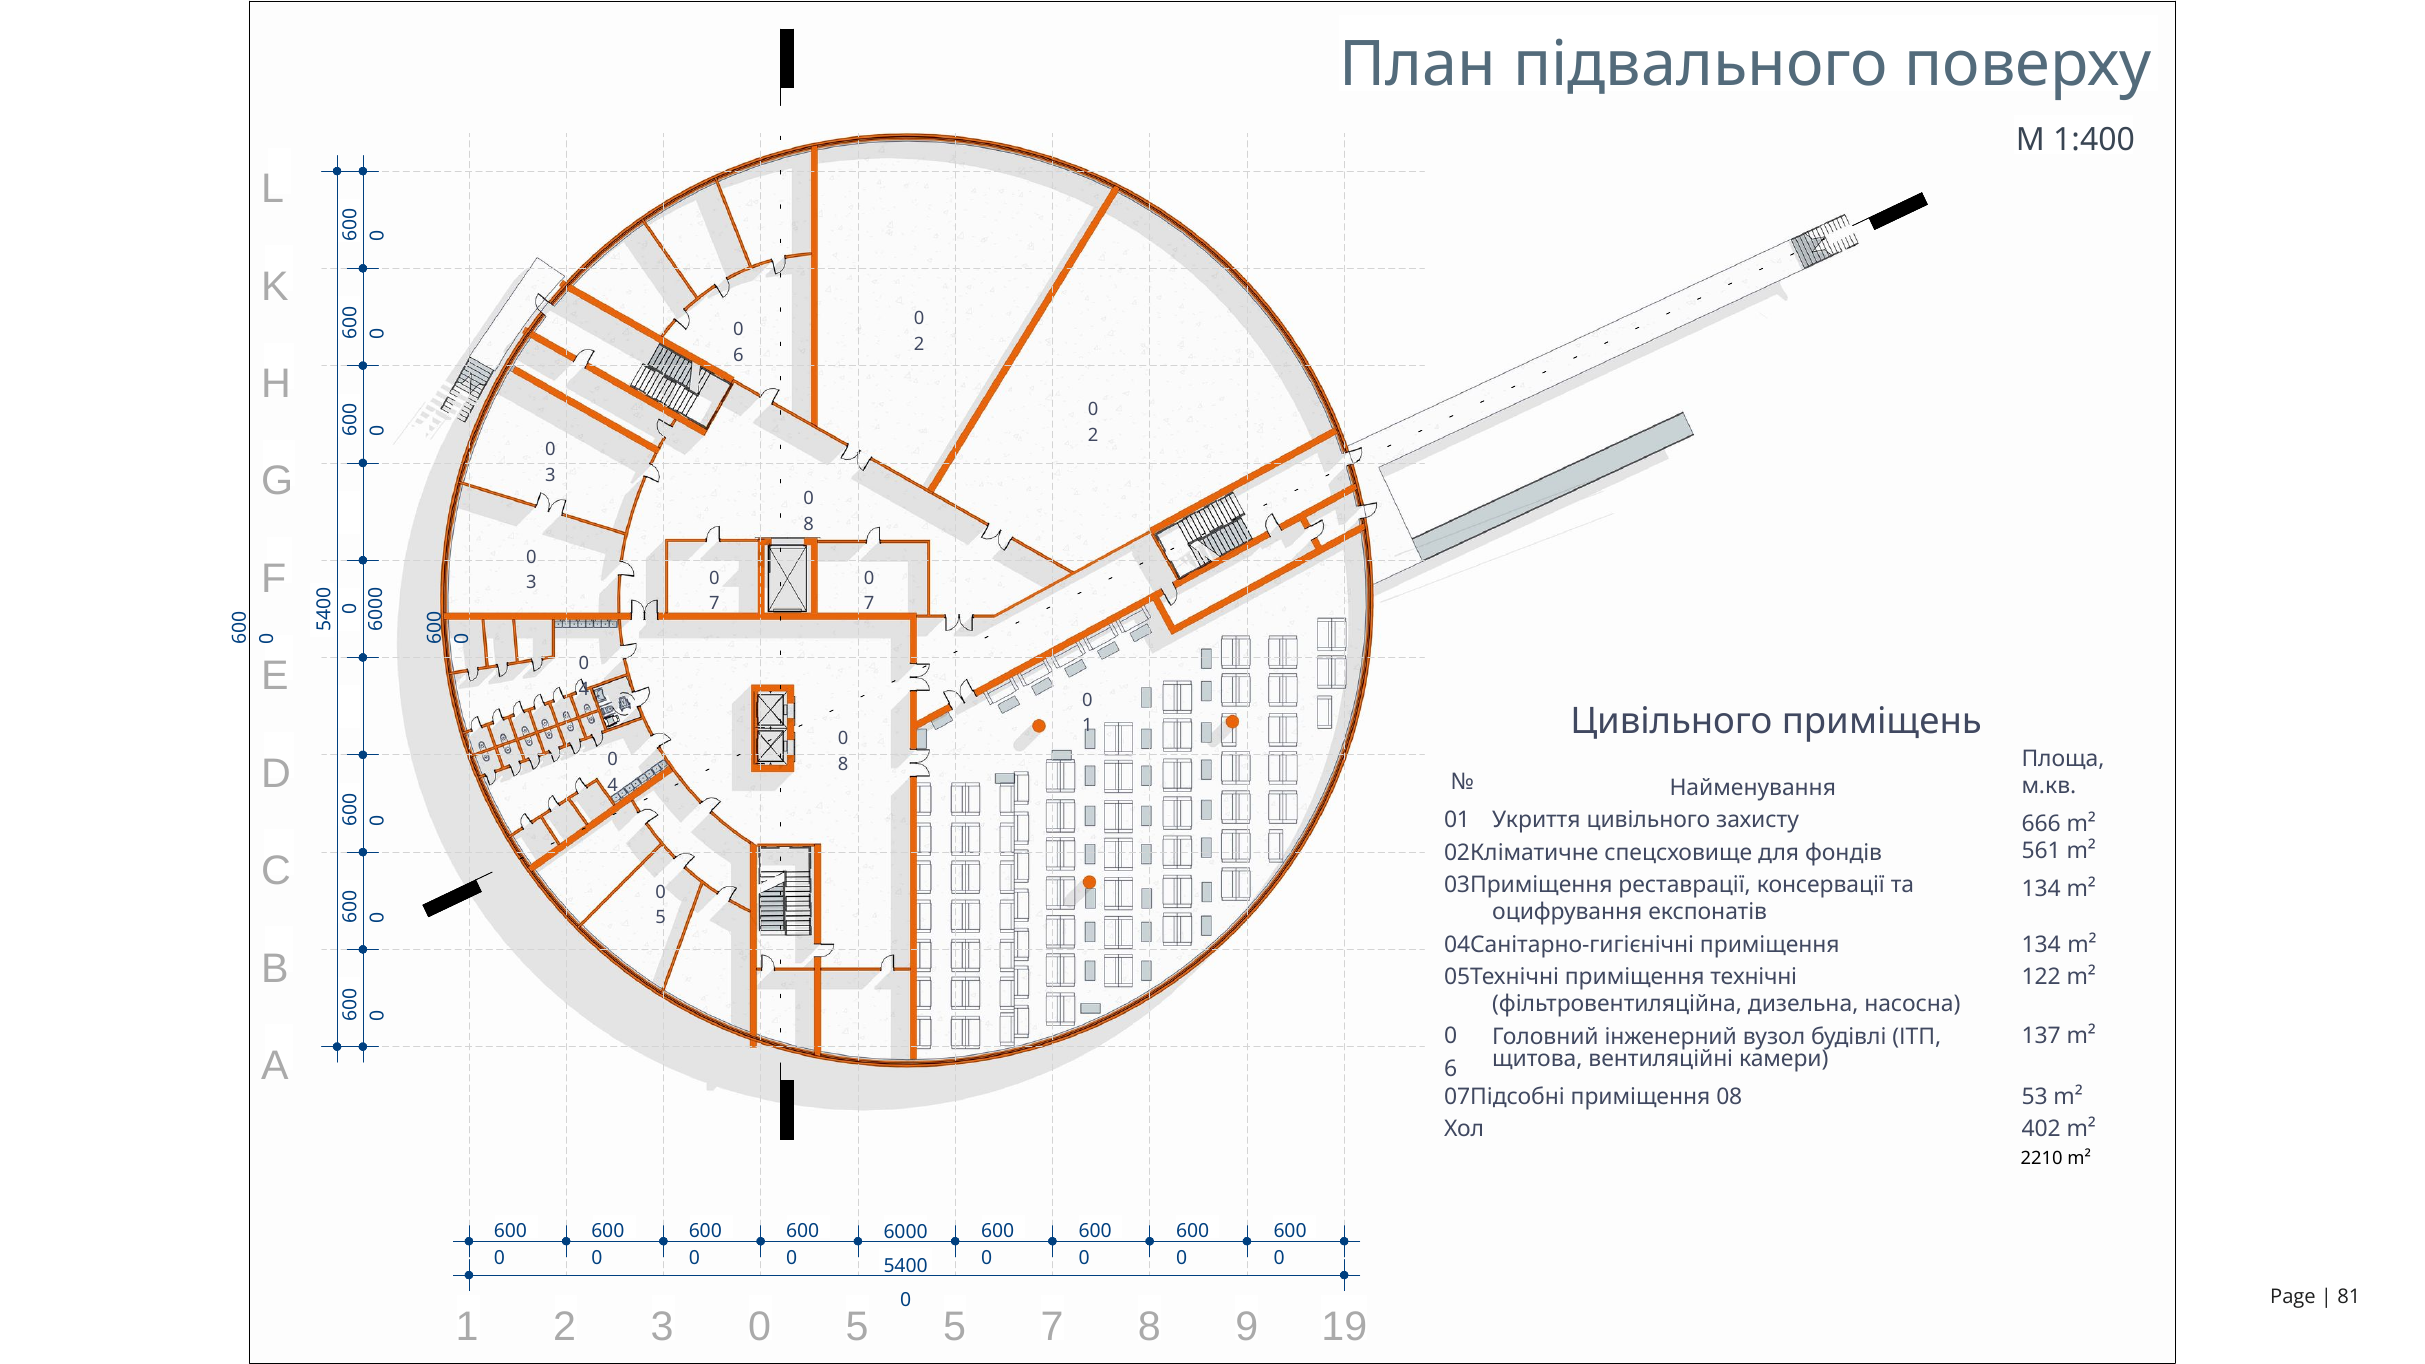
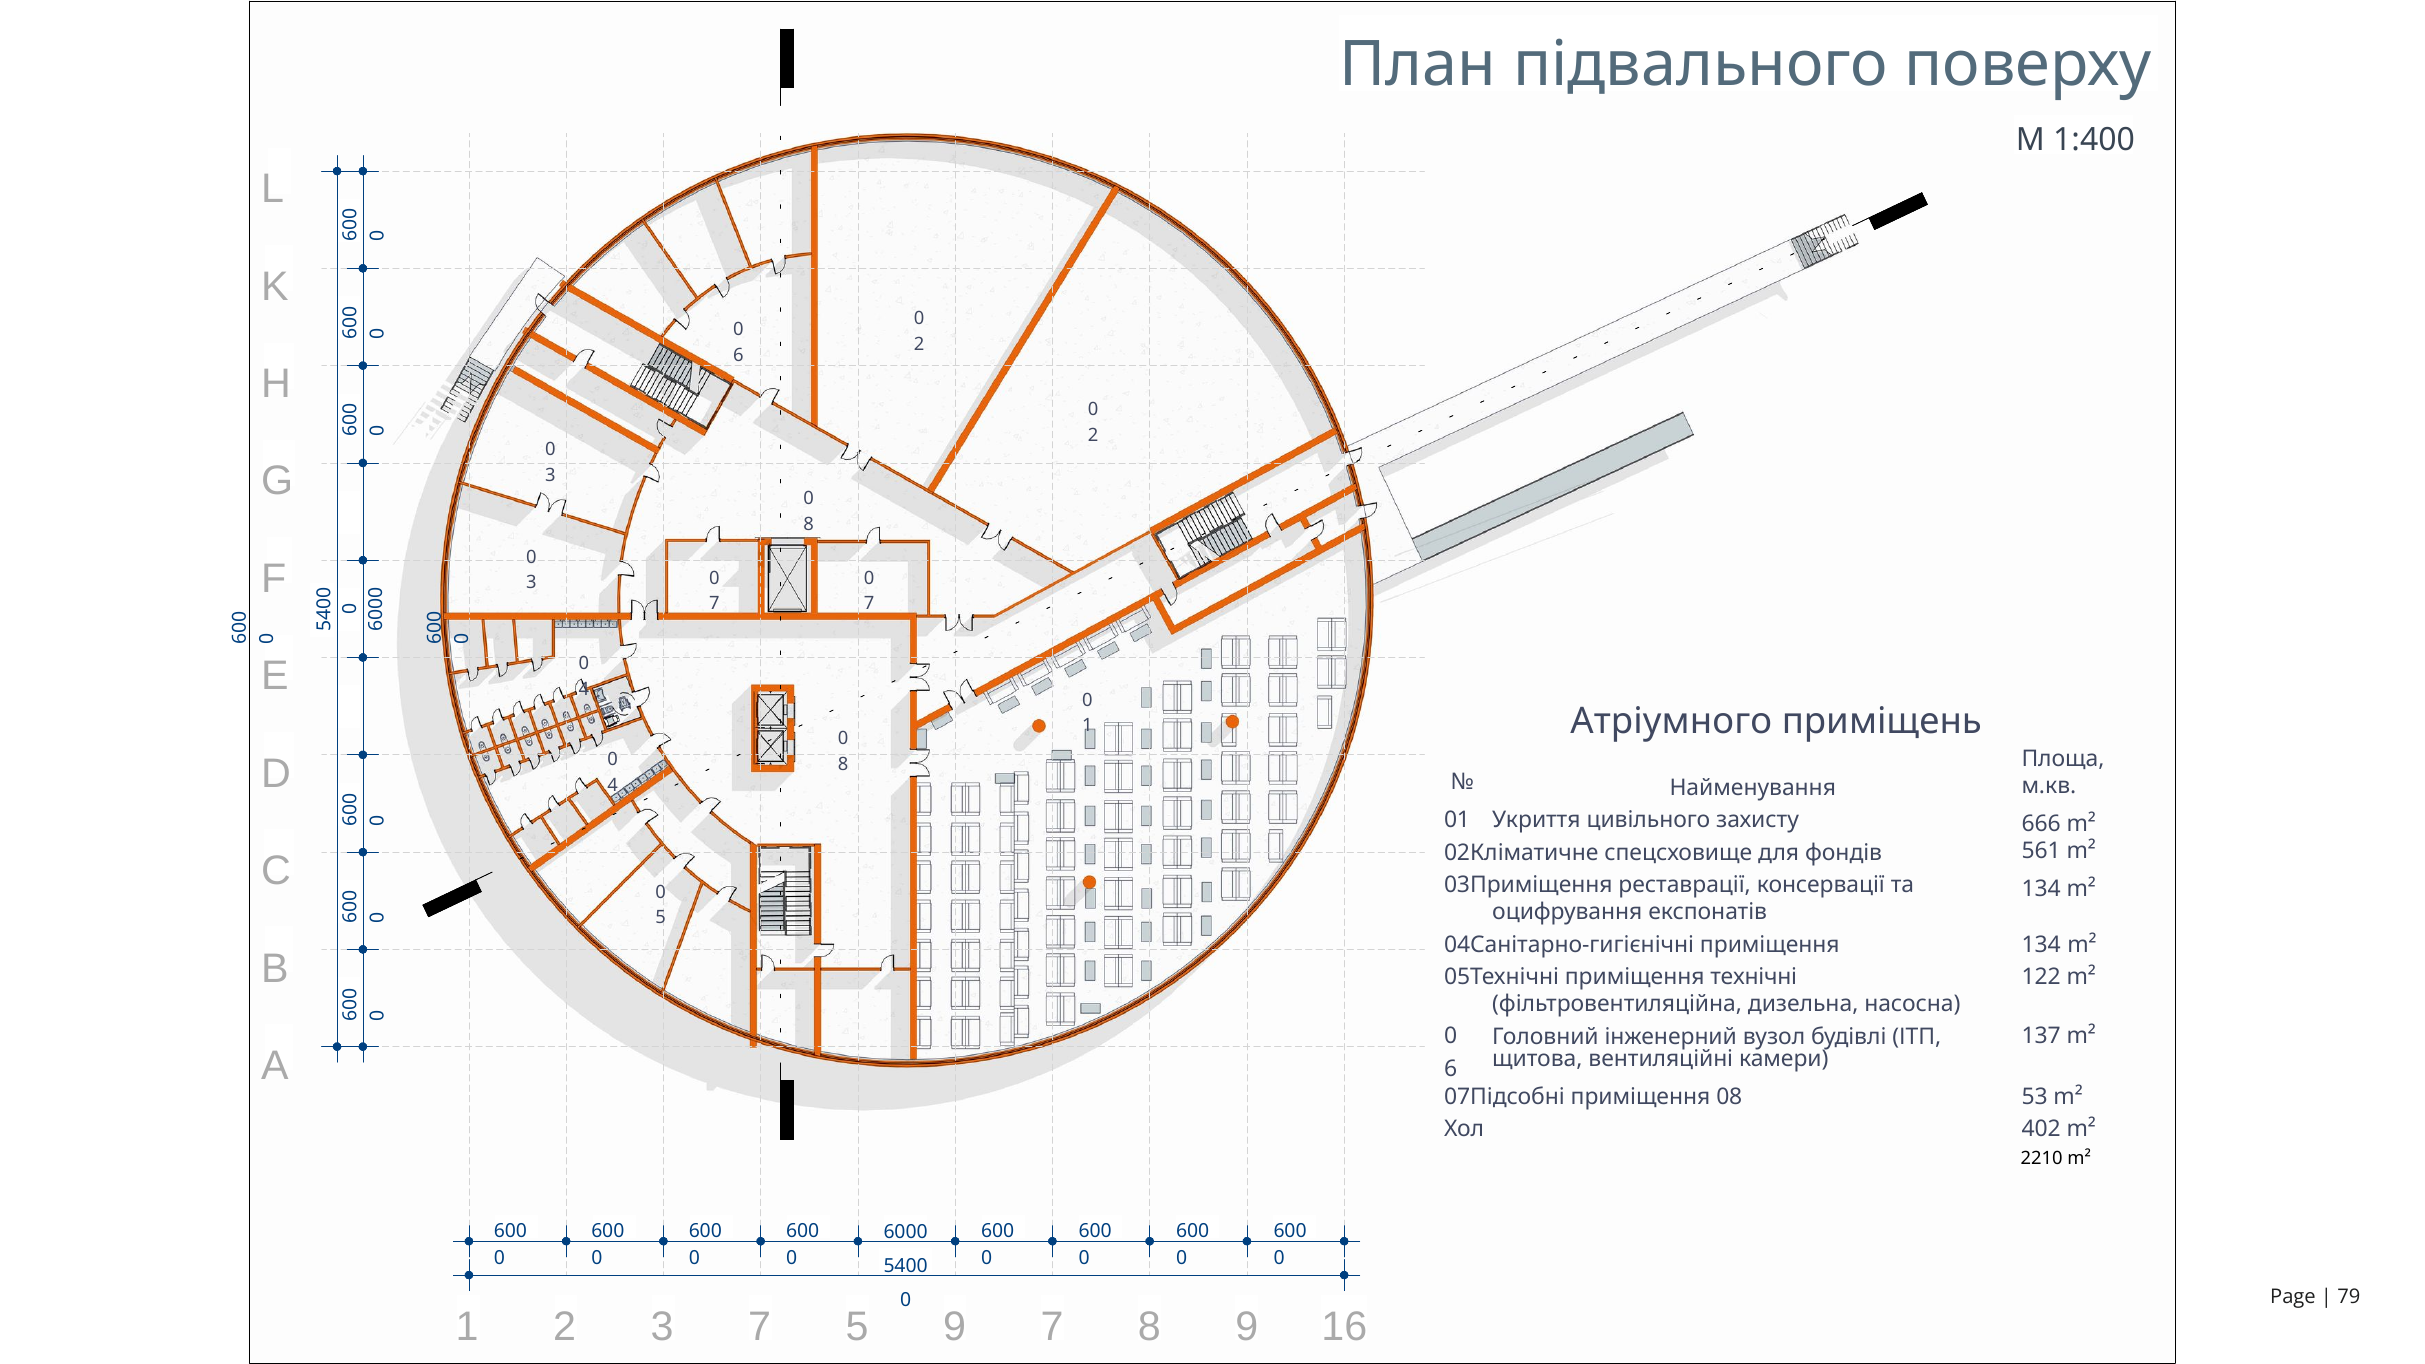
Цивільного: Цивільного -> Атріумного (1671, 721)
81: 81 -> 79 (2349, 1297)
2 3 0: 0 -> 7 (760, 1327)
5 5: 5 -> 9 (954, 1327)
19: 19 -> 16 (1344, 1327)
